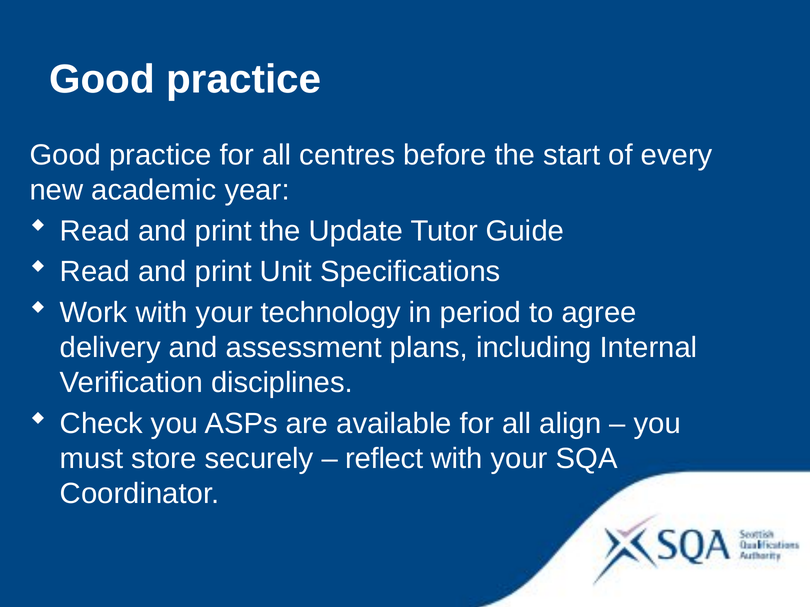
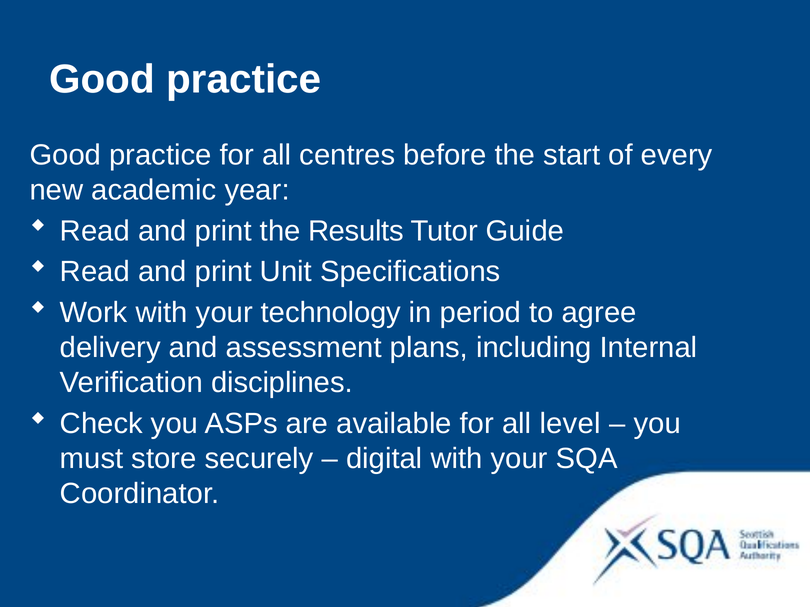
Update: Update -> Results (356, 231)
align: align -> level (570, 424)
reflect: reflect -> digital (384, 459)
